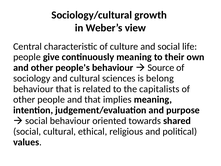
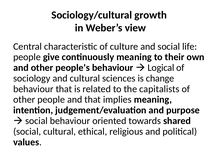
Source: Source -> Logical (161, 68)
belong: belong -> change (160, 78)
